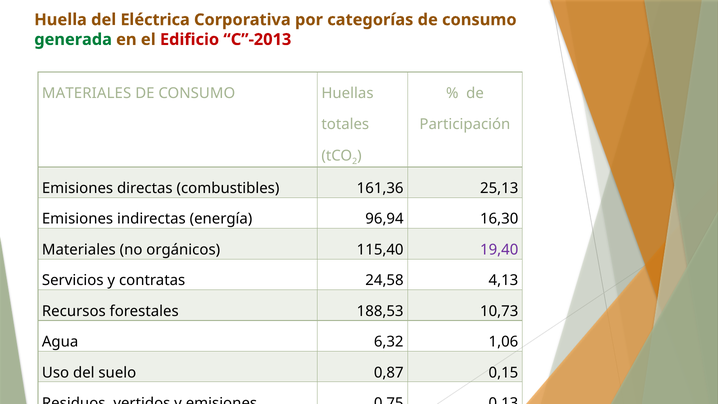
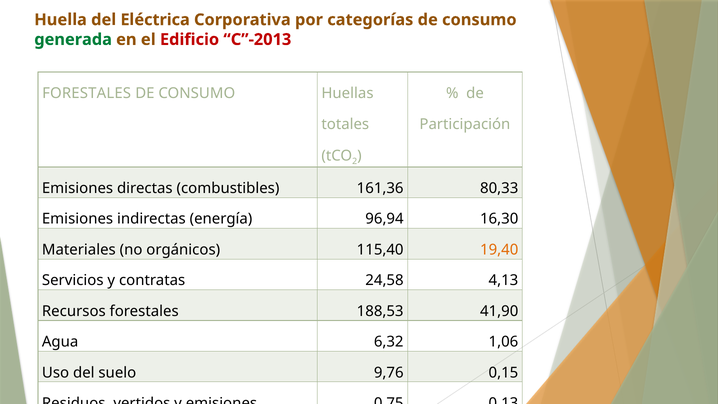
MATERIALES: MATERIALES -> FORESTALES (87, 93)
25,13: 25,13 -> 80,33 (499, 188)
19,40 colour: purple -> orange (499, 250)
10,73: 10,73 -> 41,90 (499, 311)
0,87: 0,87 -> 9,76 (389, 372)
